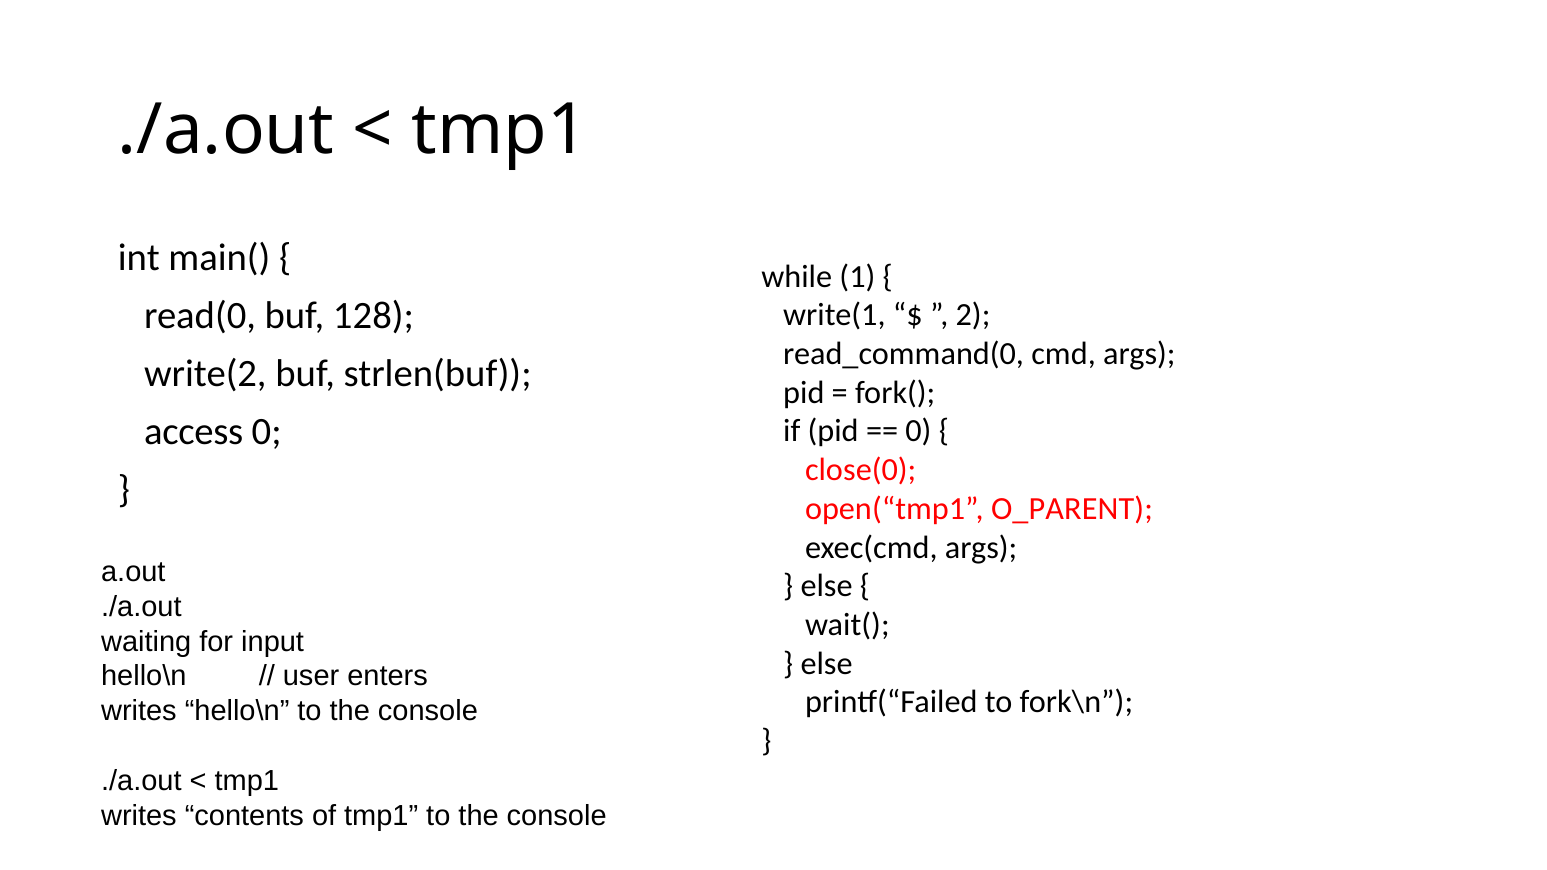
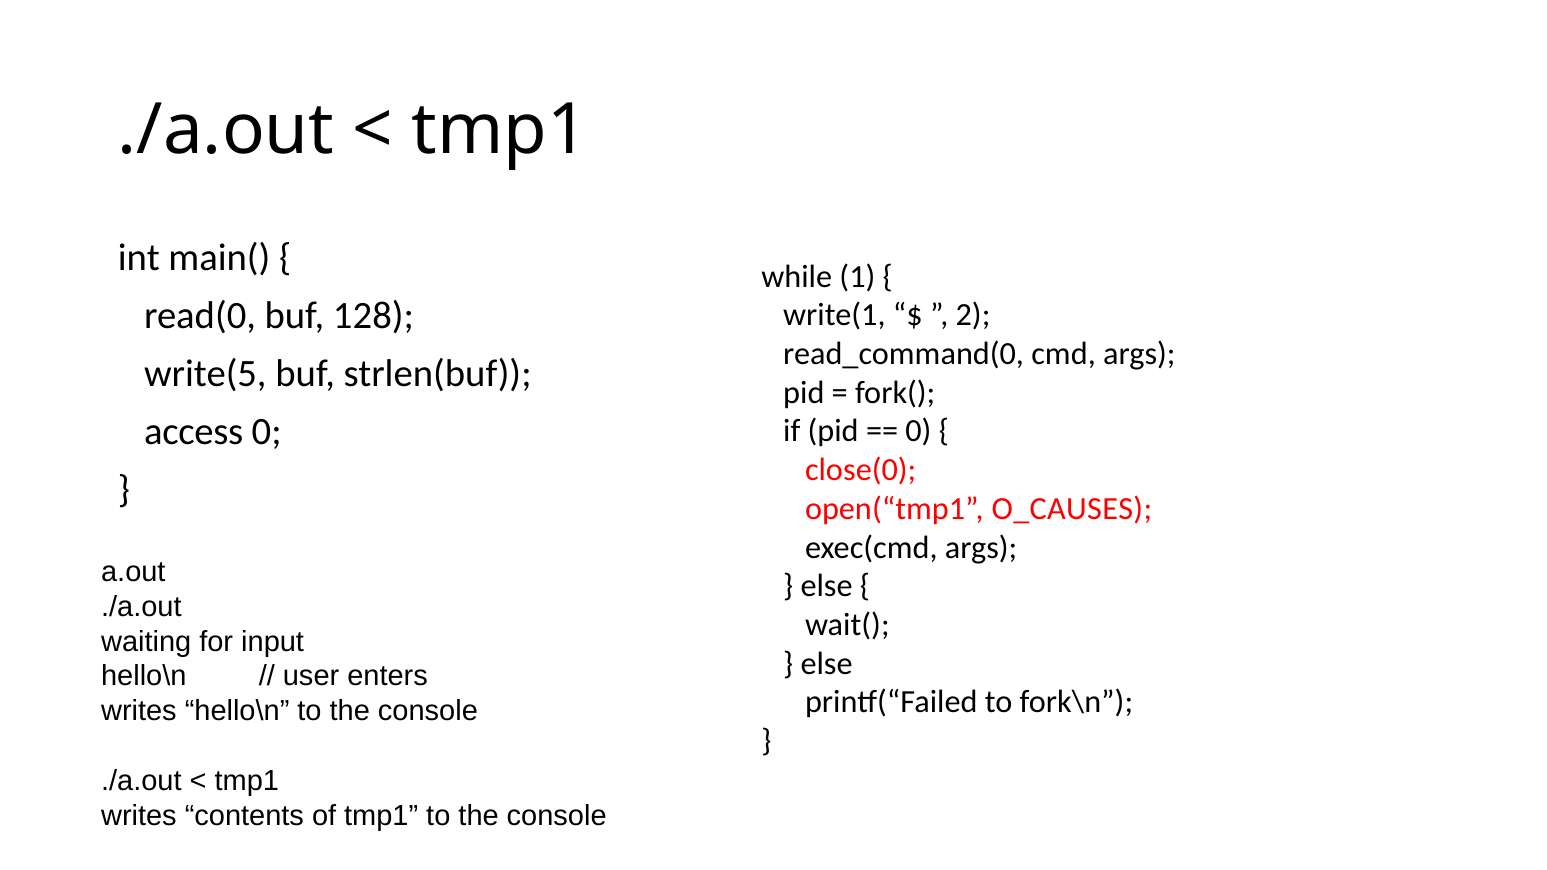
write(2: write(2 -> write(5 (205, 374)
O_PARENT: O_PARENT -> O_CAUSES (1072, 509)
